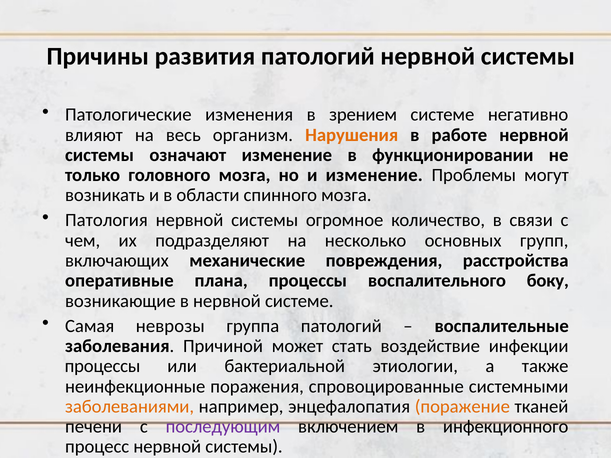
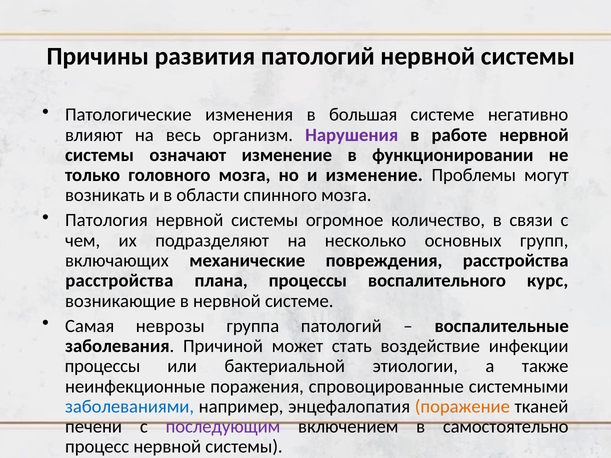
зрением: зрением -> большая (363, 115)
Нарушения colour: orange -> purple (352, 135)
оперативные: оперативные -> расстройства (119, 281)
боку: боку -> курс (548, 281)
заболеваниями colour: orange -> blue (130, 407)
инфекционного: инфекционного -> самостоятельно (506, 427)
